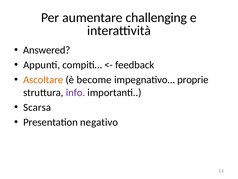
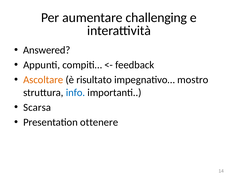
become: become -> risultato (94, 80)
proprie: proprie -> mostro (193, 80)
info colour: purple -> blue (75, 92)
negativo: negativo -> ottenere (99, 122)
